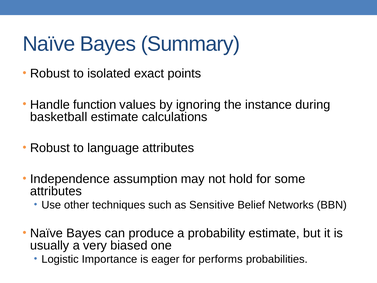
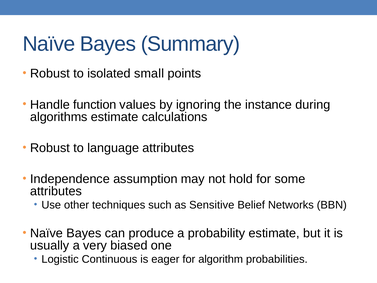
exact: exact -> small (149, 73)
basketball: basketball -> algorithms (59, 117)
Importance: Importance -> Continuous (110, 259)
performs: performs -> algorithm (221, 259)
